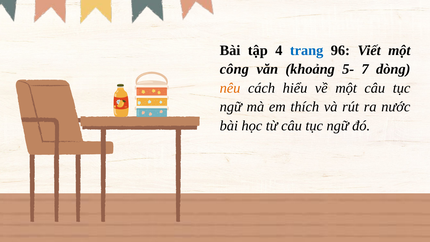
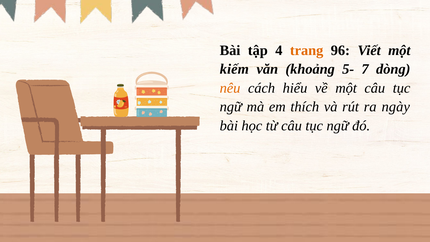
trang colour: blue -> orange (307, 50)
công: công -> kiếm (234, 69)
nước: nước -> ngày (396, 107)
